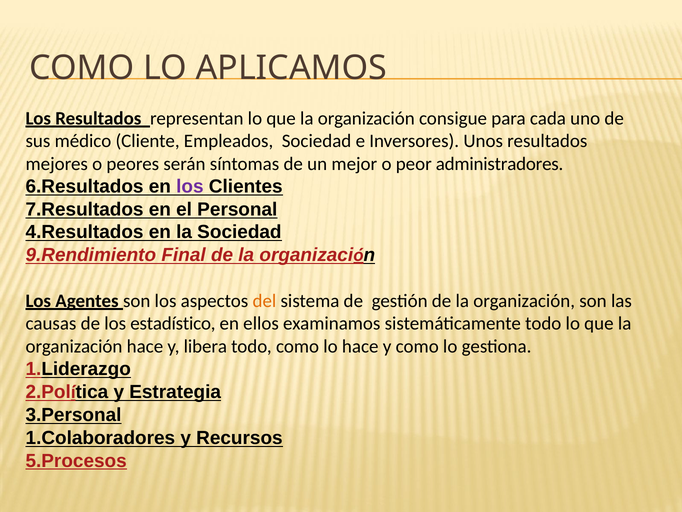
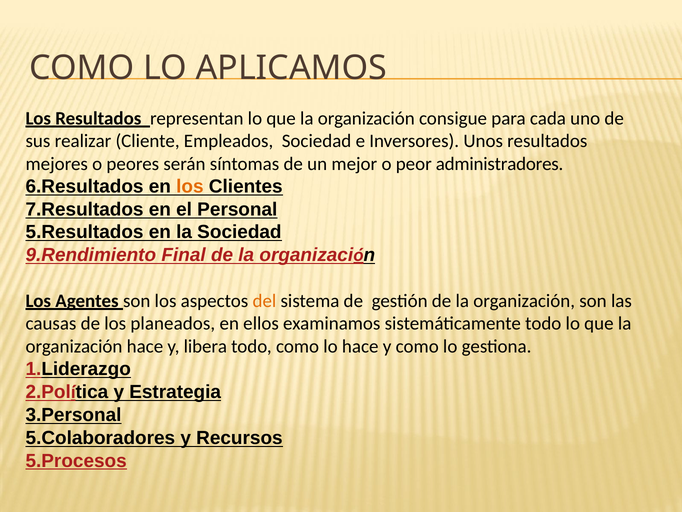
médico: médico -> realizar (83, 141)
los colour: purple -> orange (190, 186)
4.Resultados: 4.Resultados -> 5.Resultados (85, 232)
estadístico: estadístico -> planeados (173, 323)
1.Colaboradores: 1.Colaboradores -> 5.Colaboradores (100, 438)
